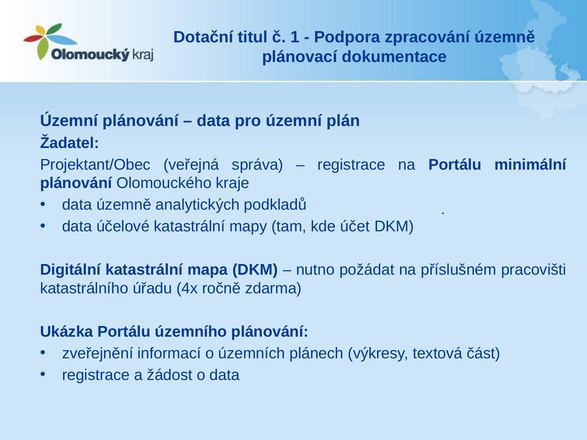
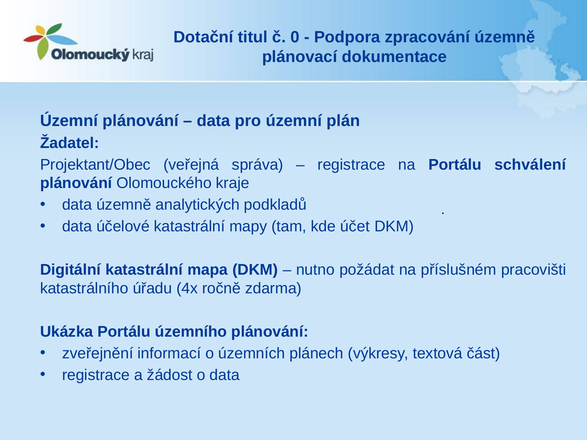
1: 1 -> 0 (295, 37)
minimální: minimální -> schválení (530, 165)
